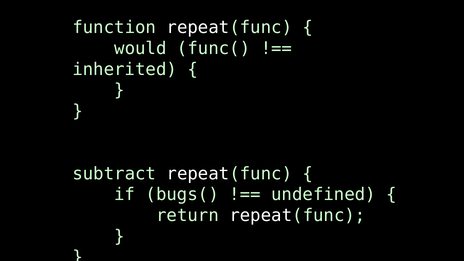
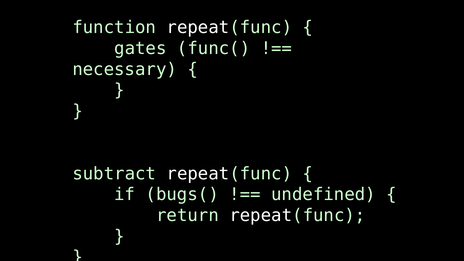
would: would -> gates (140, 48)
inherited: inherited -> necessary (125, 69)
